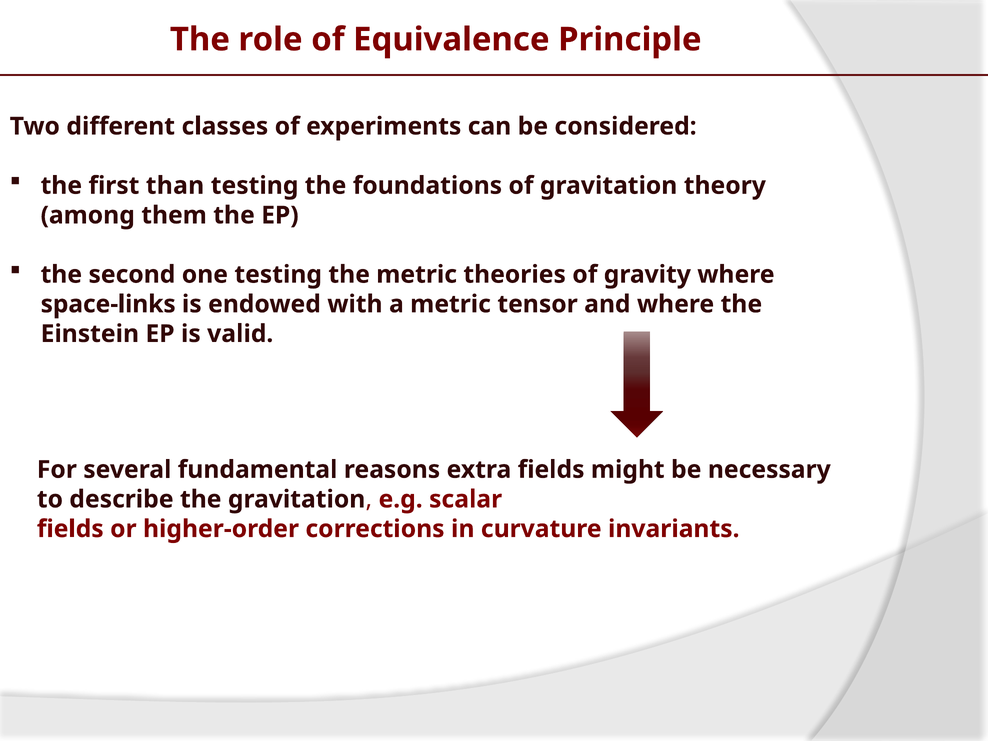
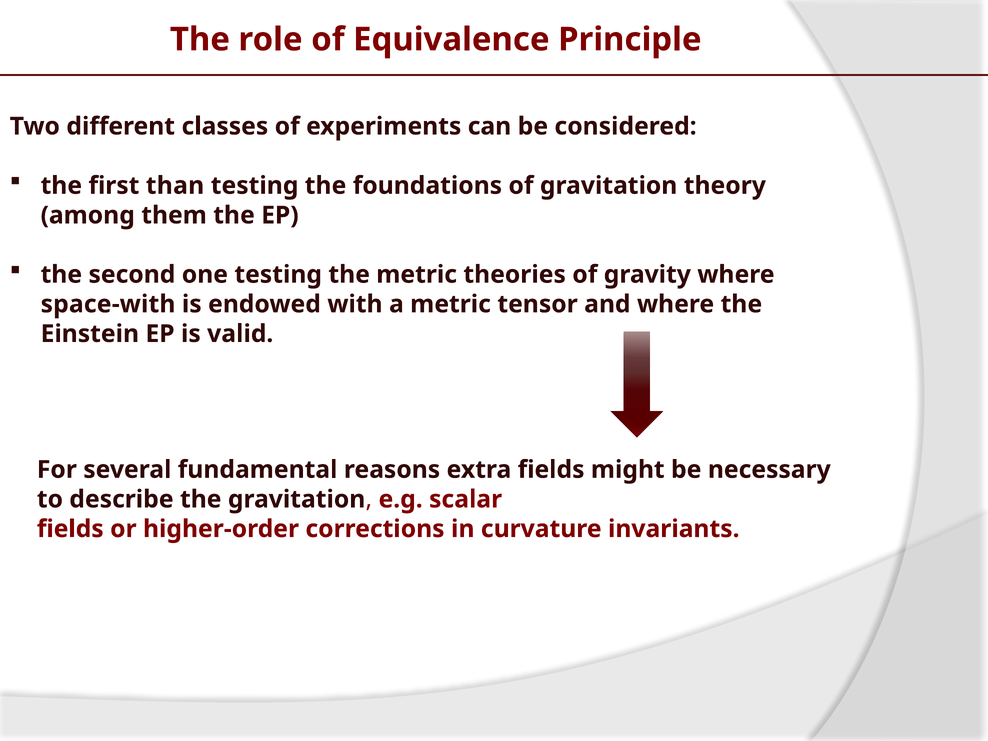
space-links: space-links -> space-with (108, 304)
